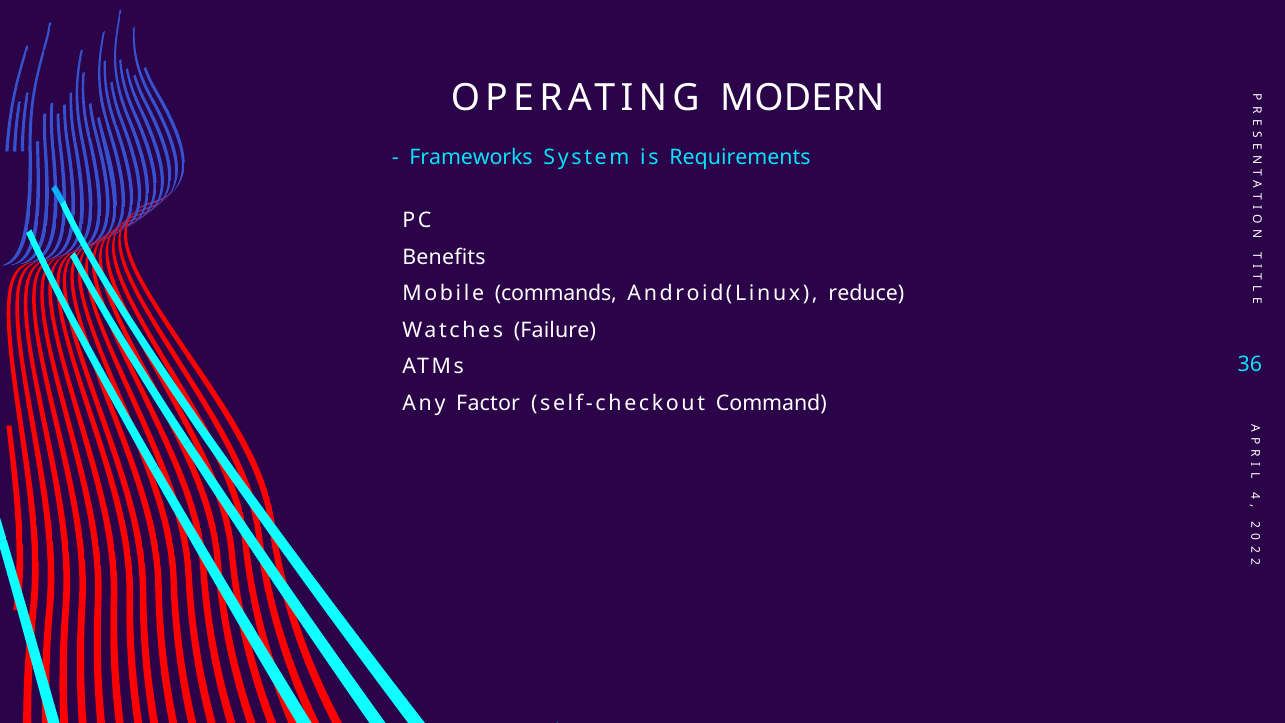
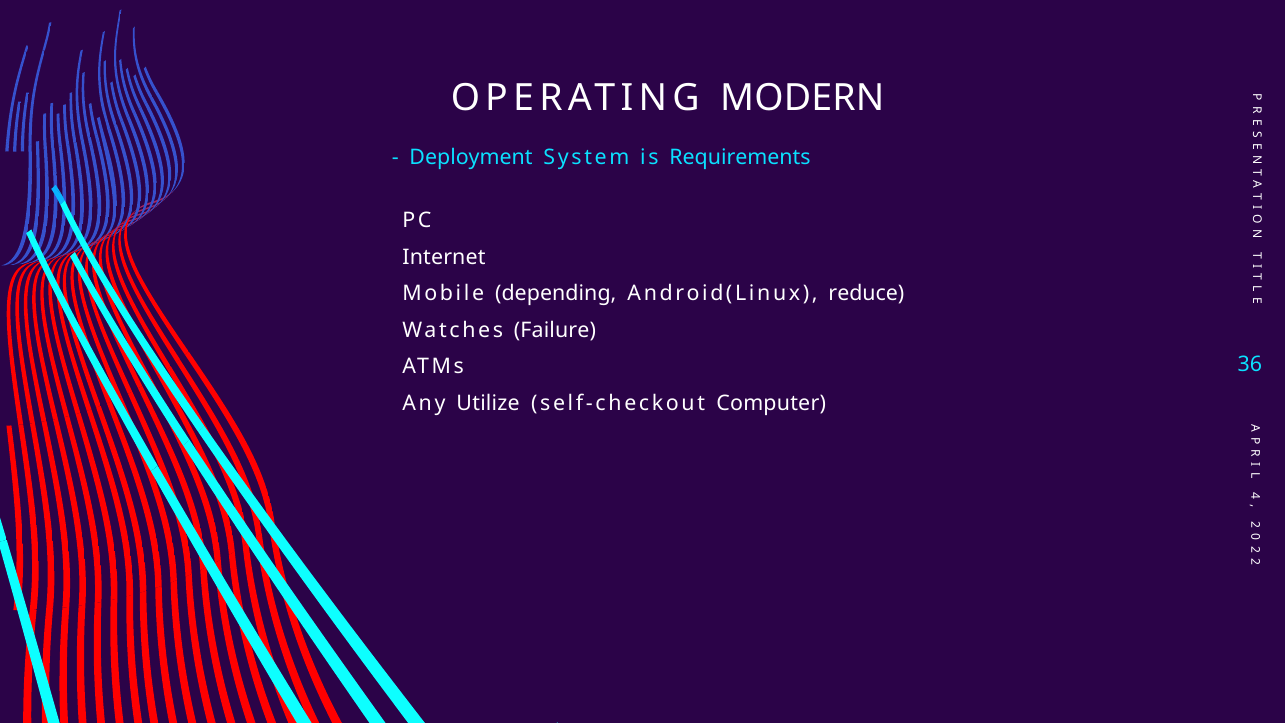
Frameworks: Frameworks -> Deployment (471, 158)
Benefits: Benefits -> Internet (444, 257)
commands: commands -> depending (556, 294)
Factor: Factor -> Utilize (488, 403)
Command: Command -> Computer (771, 403)
